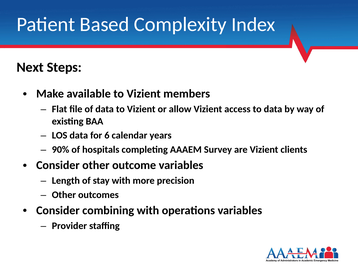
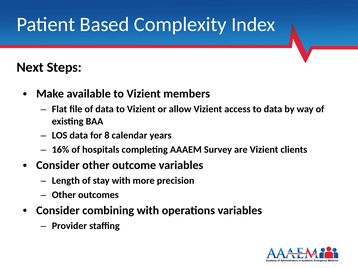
6: 6 -> 8 (107, 136)
90%: 90% -> 16% (61, 150)
